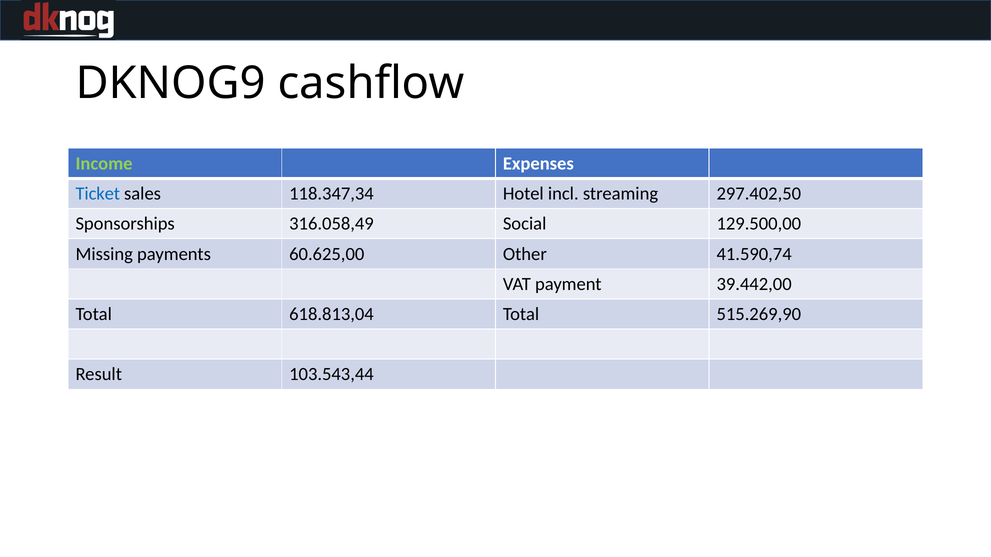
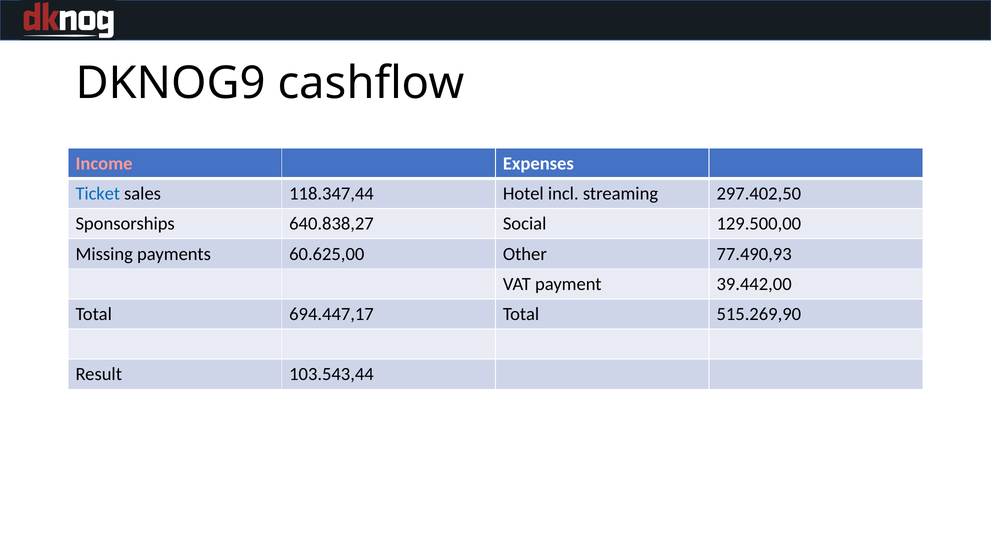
Income colour: light green -> pink (104, 164)
118.347,34: 118.347,34 -> 118.347,44 (331, 194)
316.058,49: 316.058,49 -> 640.838,27 (331, 224)
41.590,74: 41.590,74 -> 77.490,93 (754, 254)
618.813,04: 618.813,04 -> 694.447,17 (331, 314)
